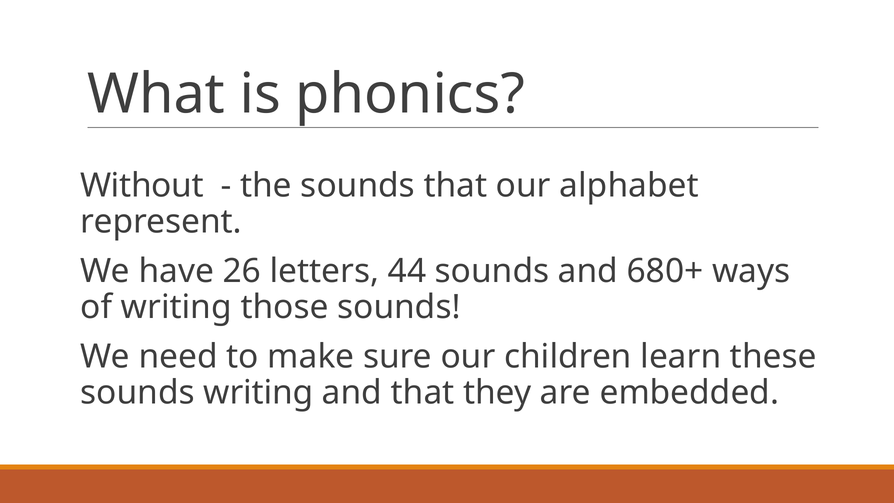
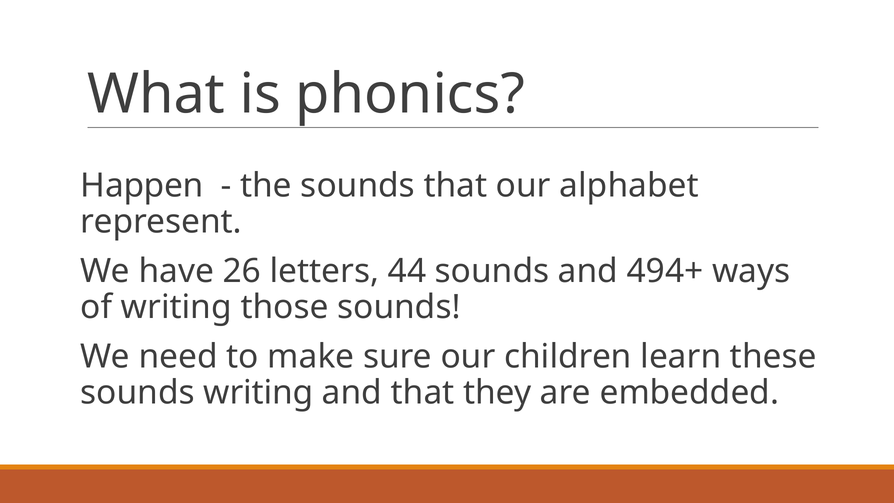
Without: Without -> Happen (142, 185)
680+: 680+ -> 494+ (665, 271)
